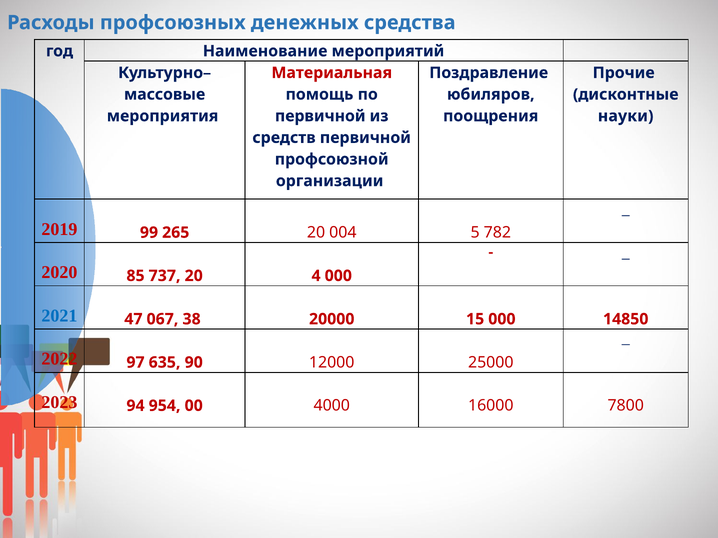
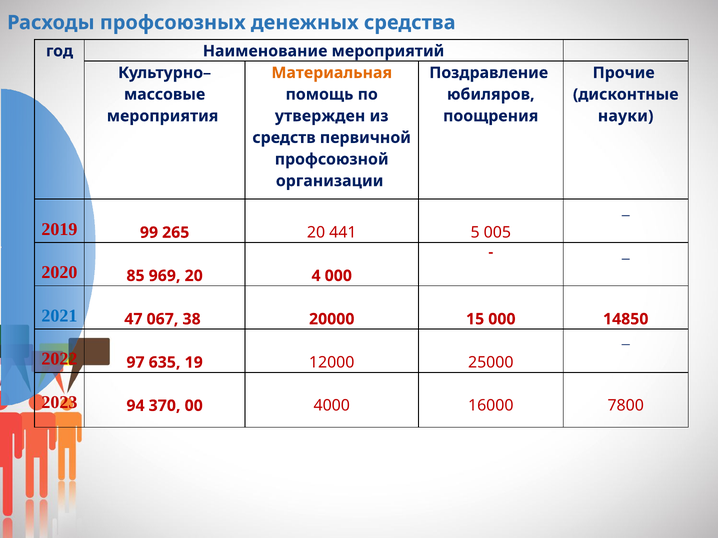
Материальная colour: red -> orange (332, 73)
первичной: первичной -> утвержден (320, 116)
004: 004 -> 441 (343, 233)
782: 782 -> 005 (497, 233)
737: 737 -> 969 (165, 276)
90: 90 -> 19 (194, 363)
954: 954 -> 370 (165, 406)
